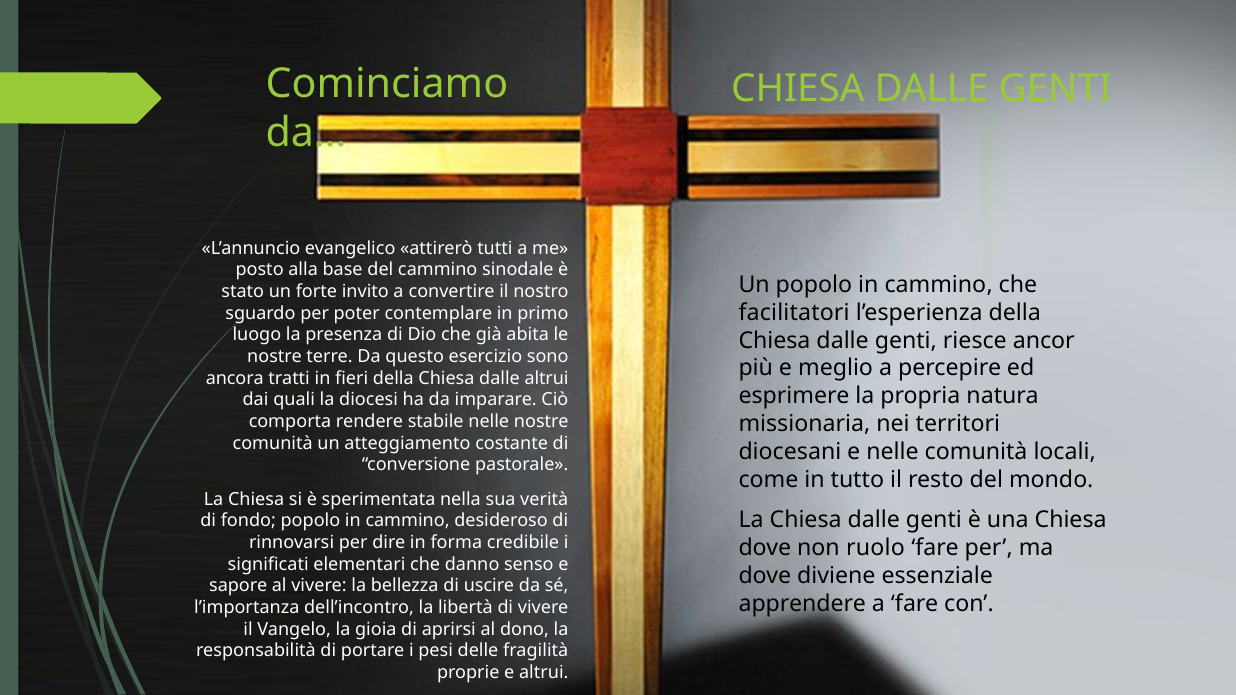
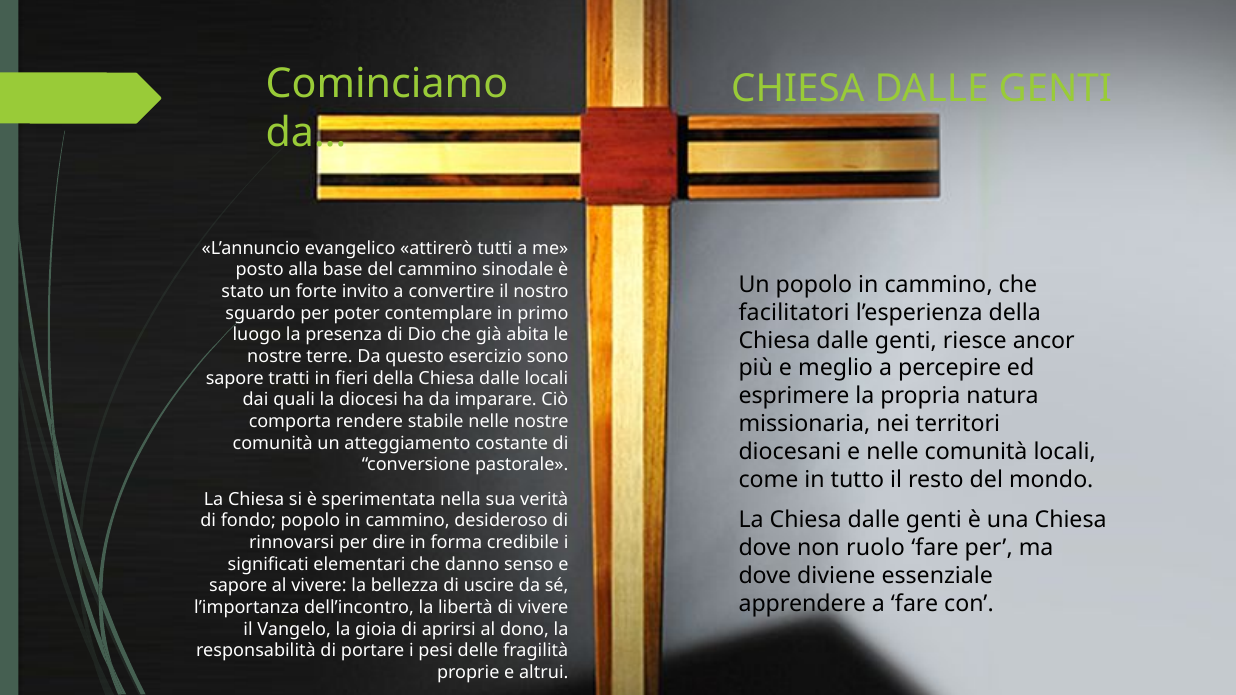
ancora: ancora -> sapore (235, 378)
dalle altrui: altrui -> locali (546, 378)
